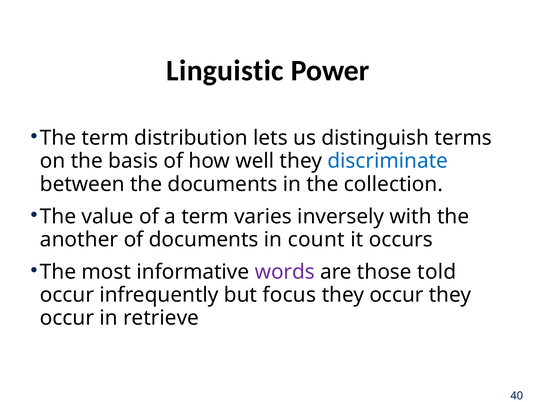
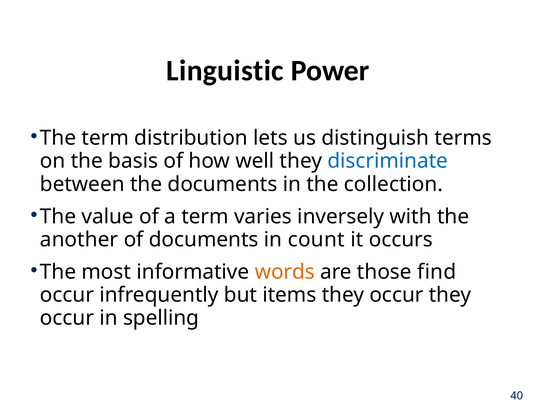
words colour: purple -> orange (285, 272)
told: told -> find (437, 272)
focus: focus -> items (289, 295)
retrieve: retrieve -> spelling (161, 318)
